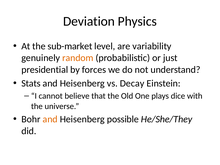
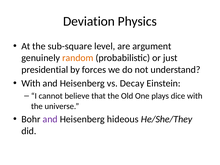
sub-market: sub-market -> sub-square (70, 46)
variability: variability -> argument (152, 46)
Stats: Stats -> With (31, 83)
and colour: orange -> purple (50, 119)
possible: possible -> hideous (123, 119)
